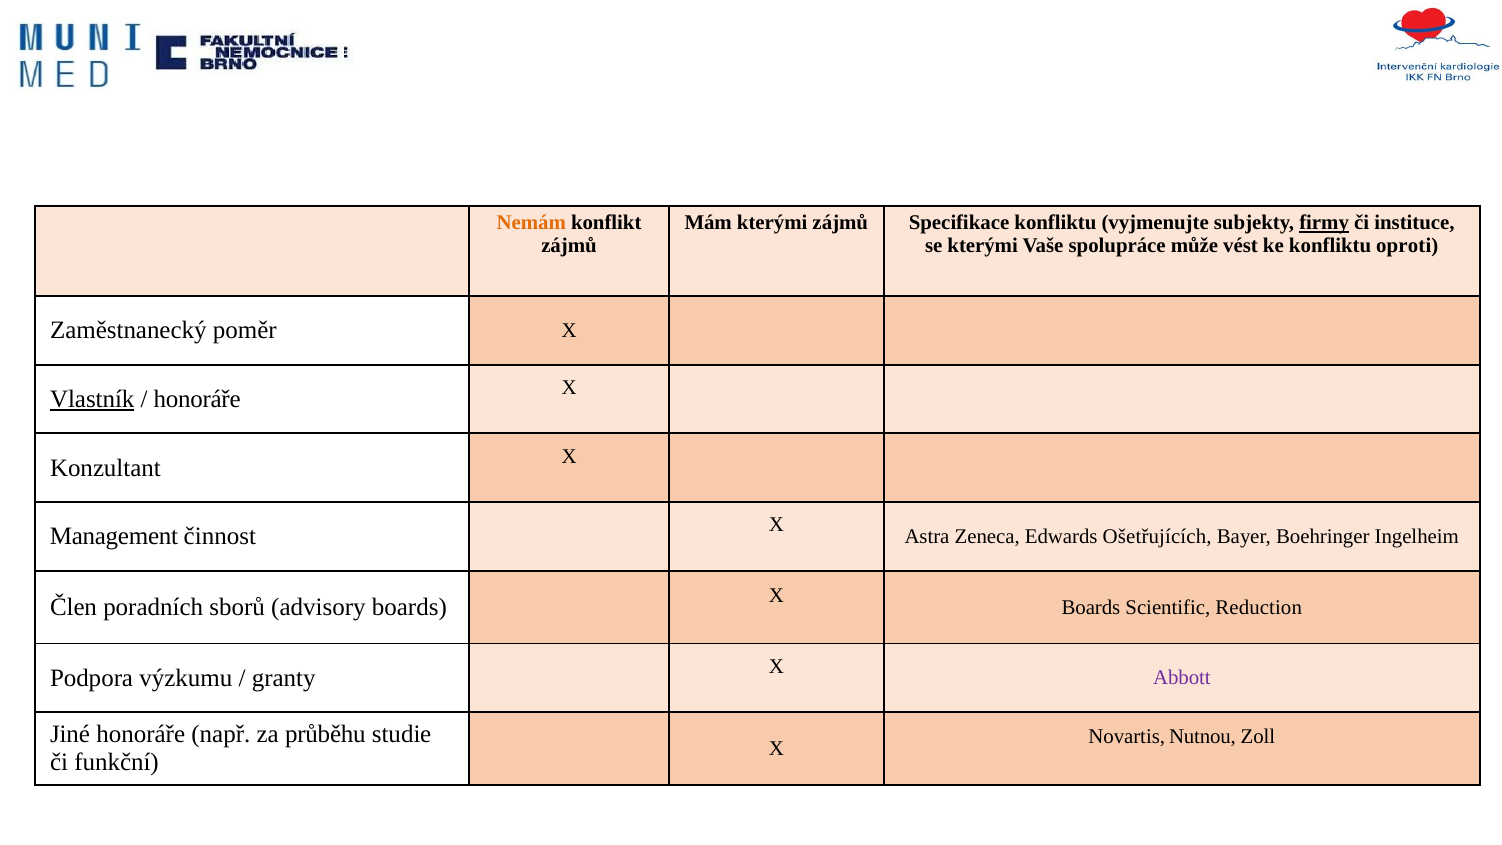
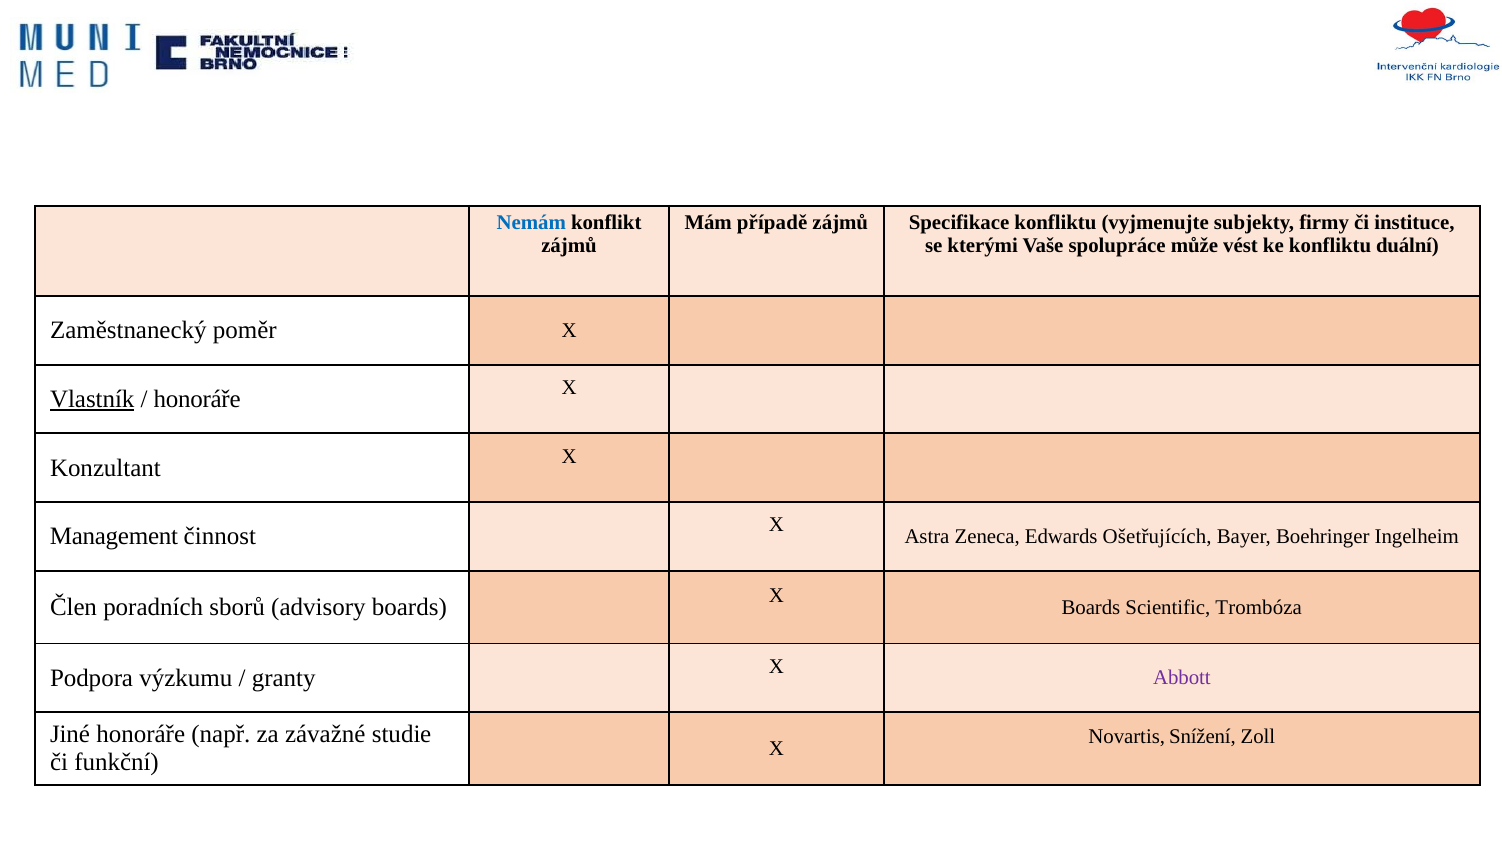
Nemám colour: orange -> blue (531, 223)
Mám kterými: kterými -> případě (772, 223)
firmy underline: present -> none (1324, 223)
oproti: oproti -> duální (1407, 246)
Reduction: Reduction -> Trombóza (1259, 607)
průběhu: průběhu -> závažné (325, 735)
Nutnou: Nutnou -> Snížení (1202, 737)
